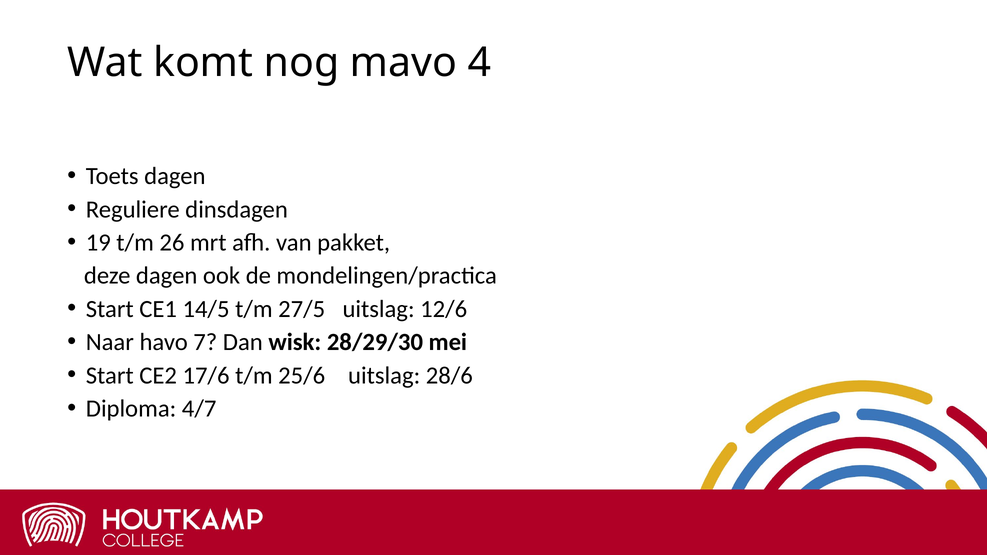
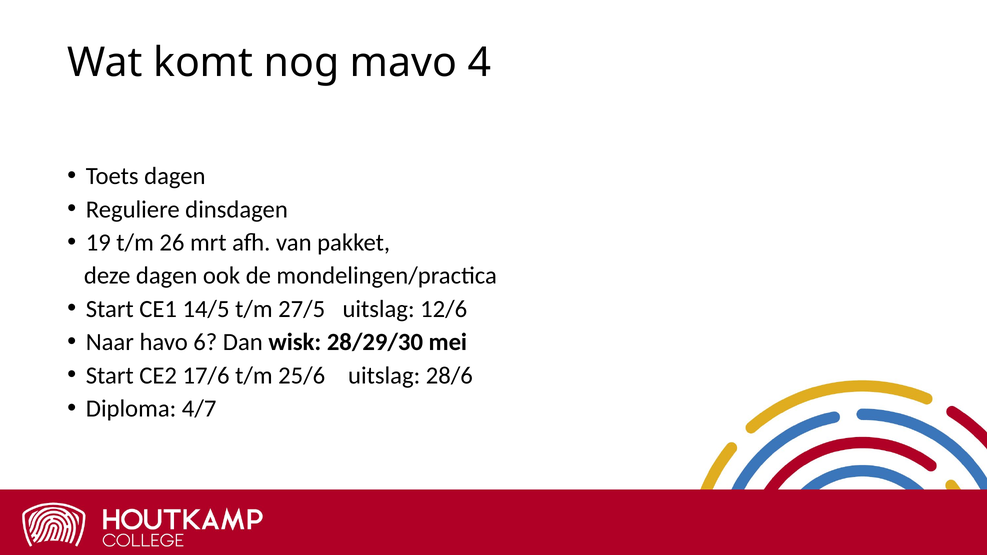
7: 7 -> 6 (205, 342)
